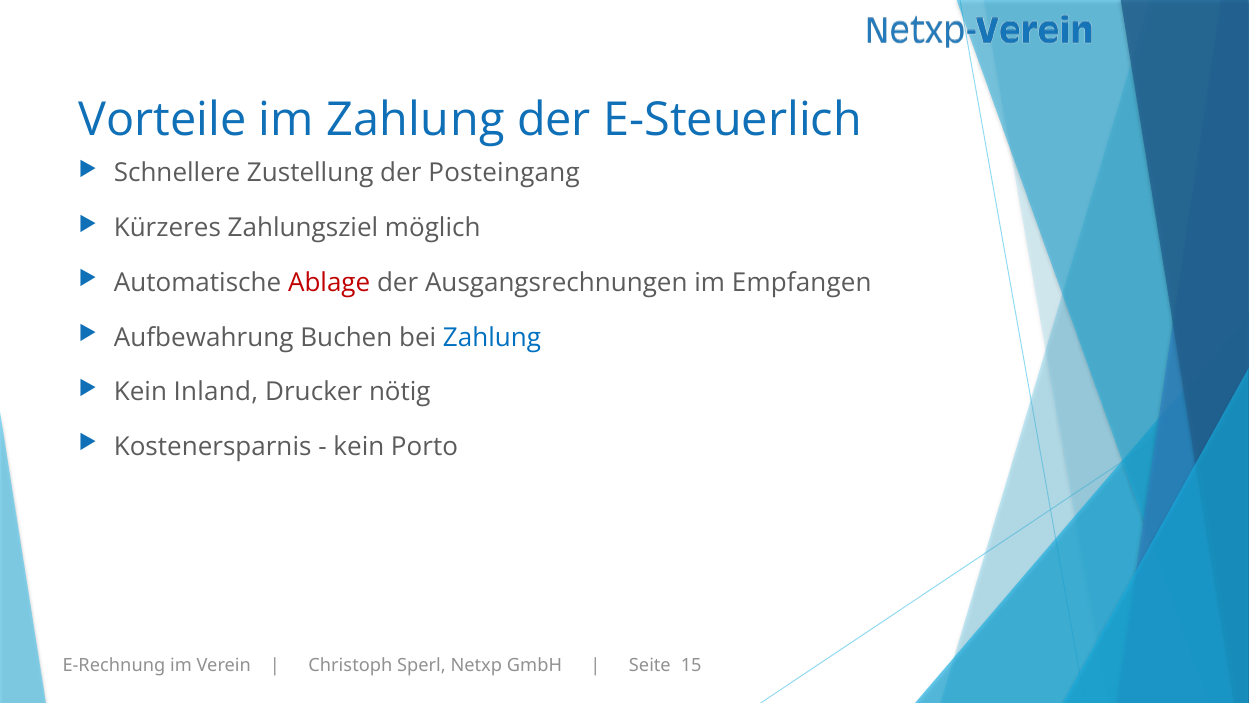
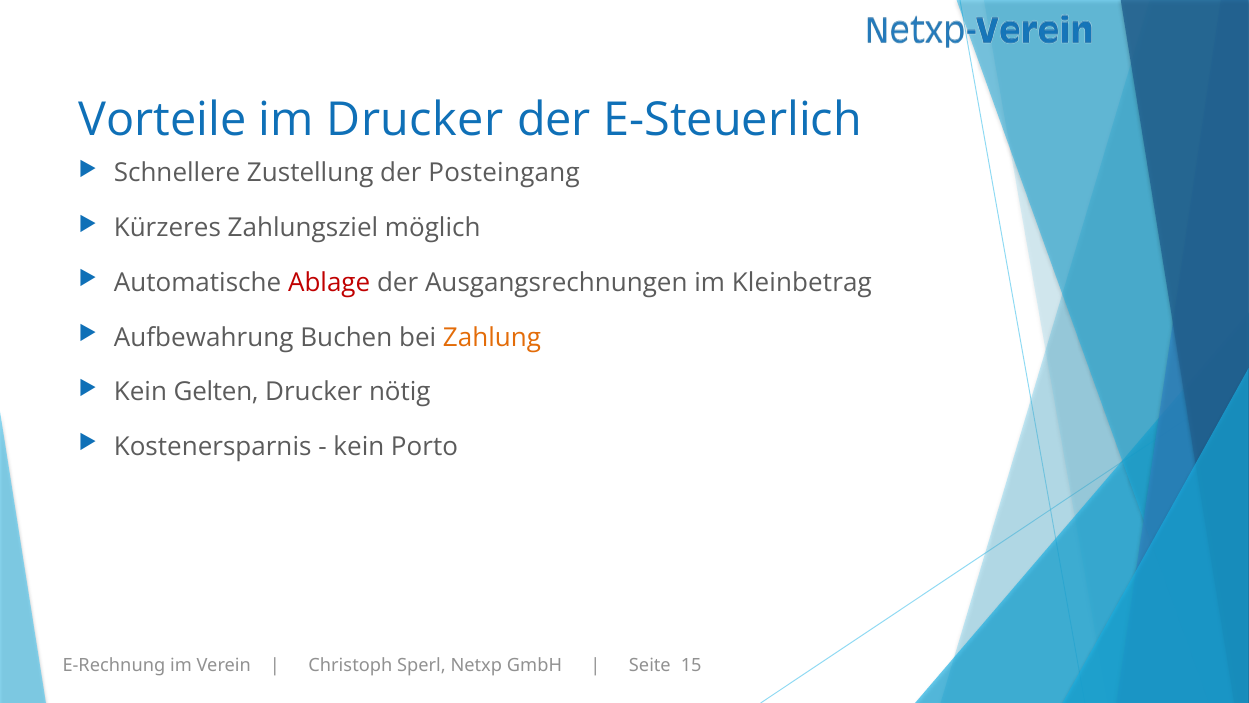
im Zahlung: Zahlung -> Drucker (415, 120)
Empfangen: Empfangen -> Kleinbetrag (802, 283)
Zahlung colour: blue -> orange (492, 337)
Inland: Inland -> Gelten (216, 392)
